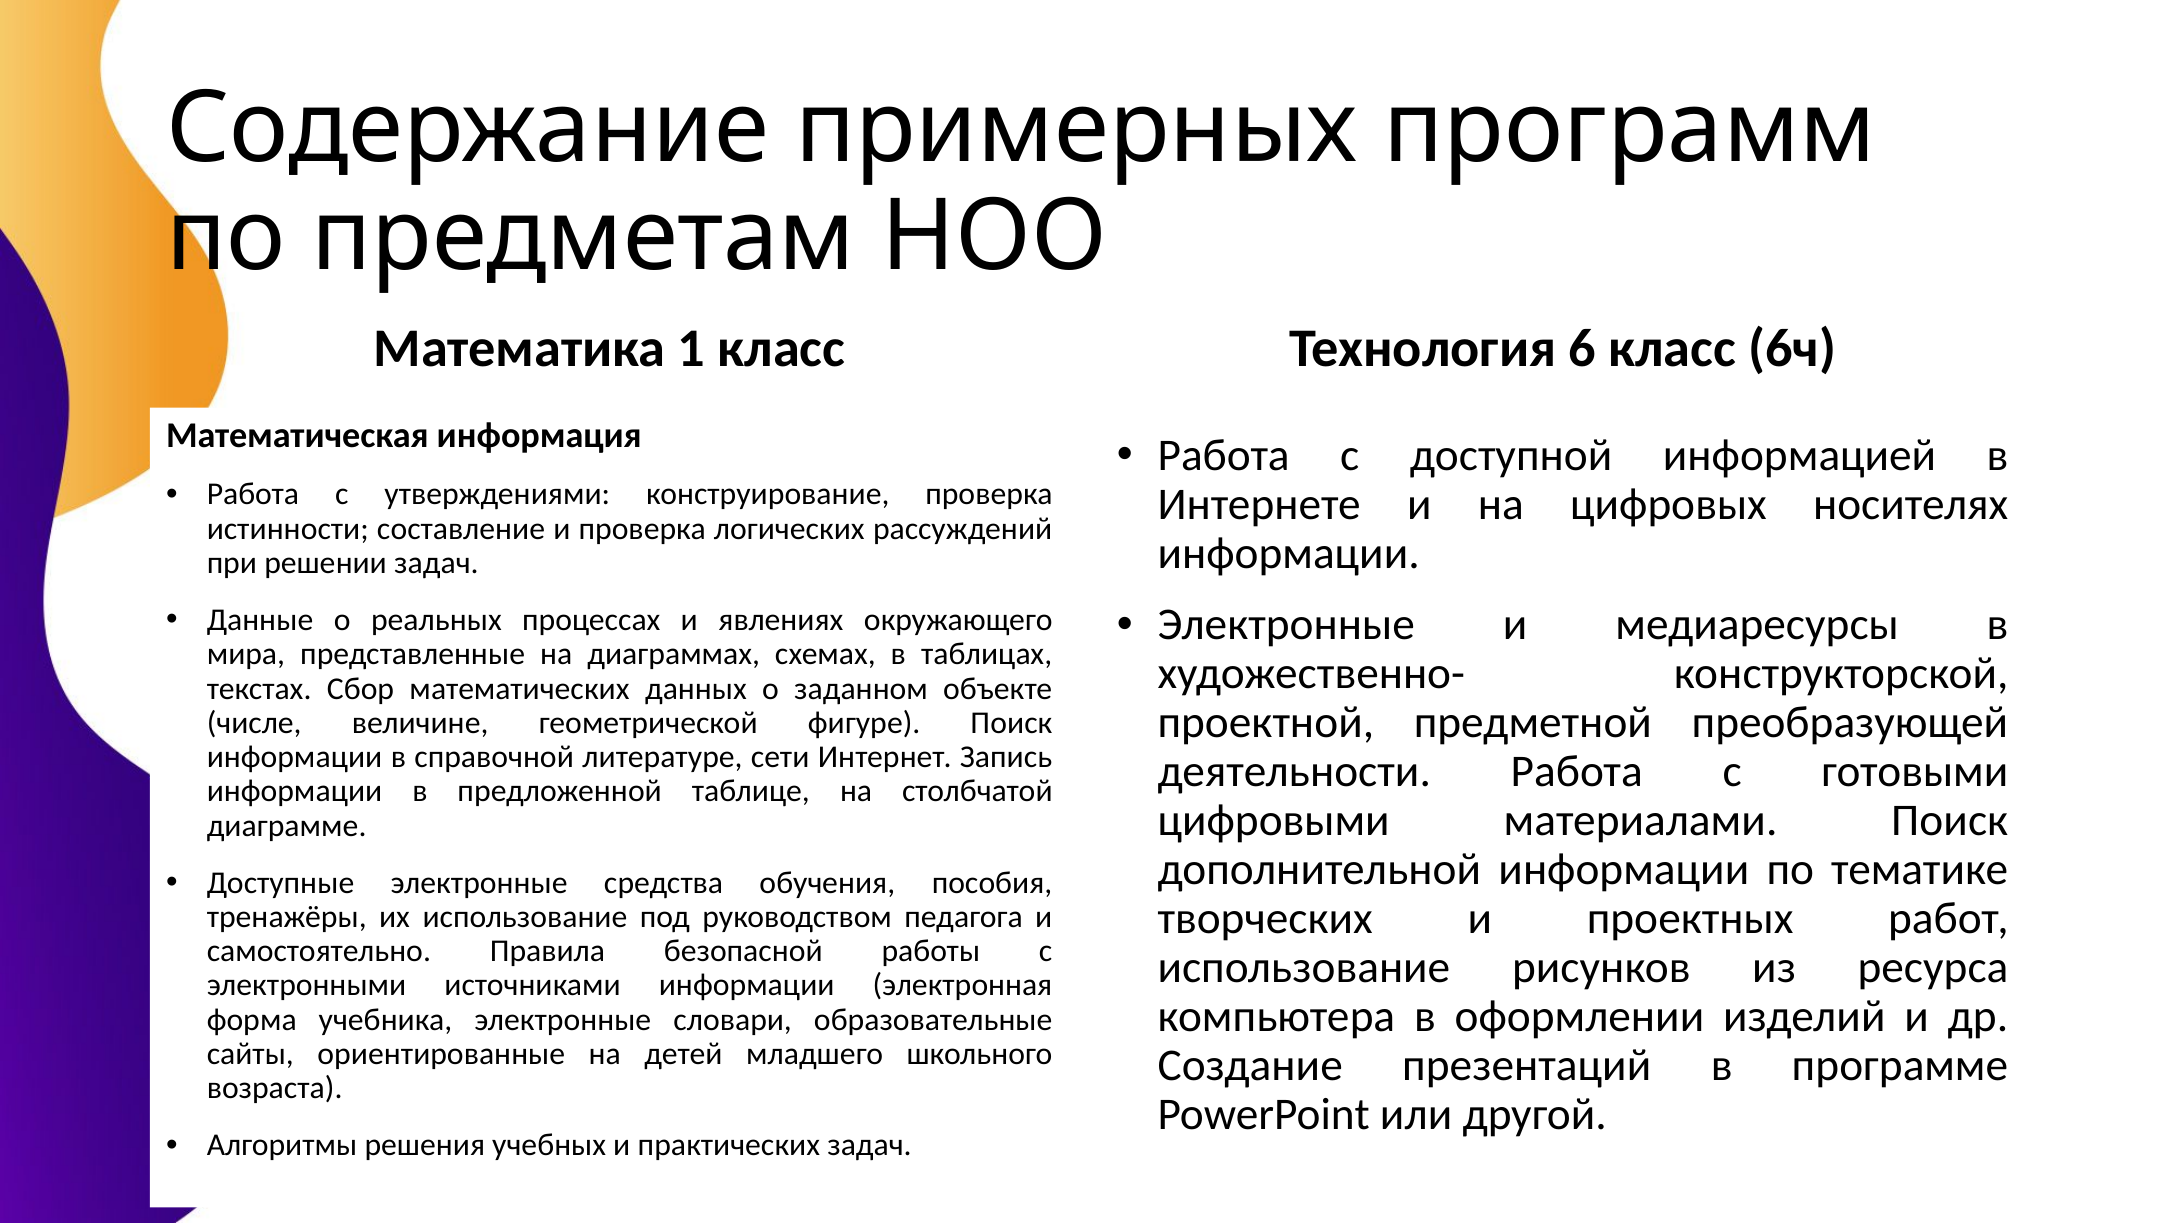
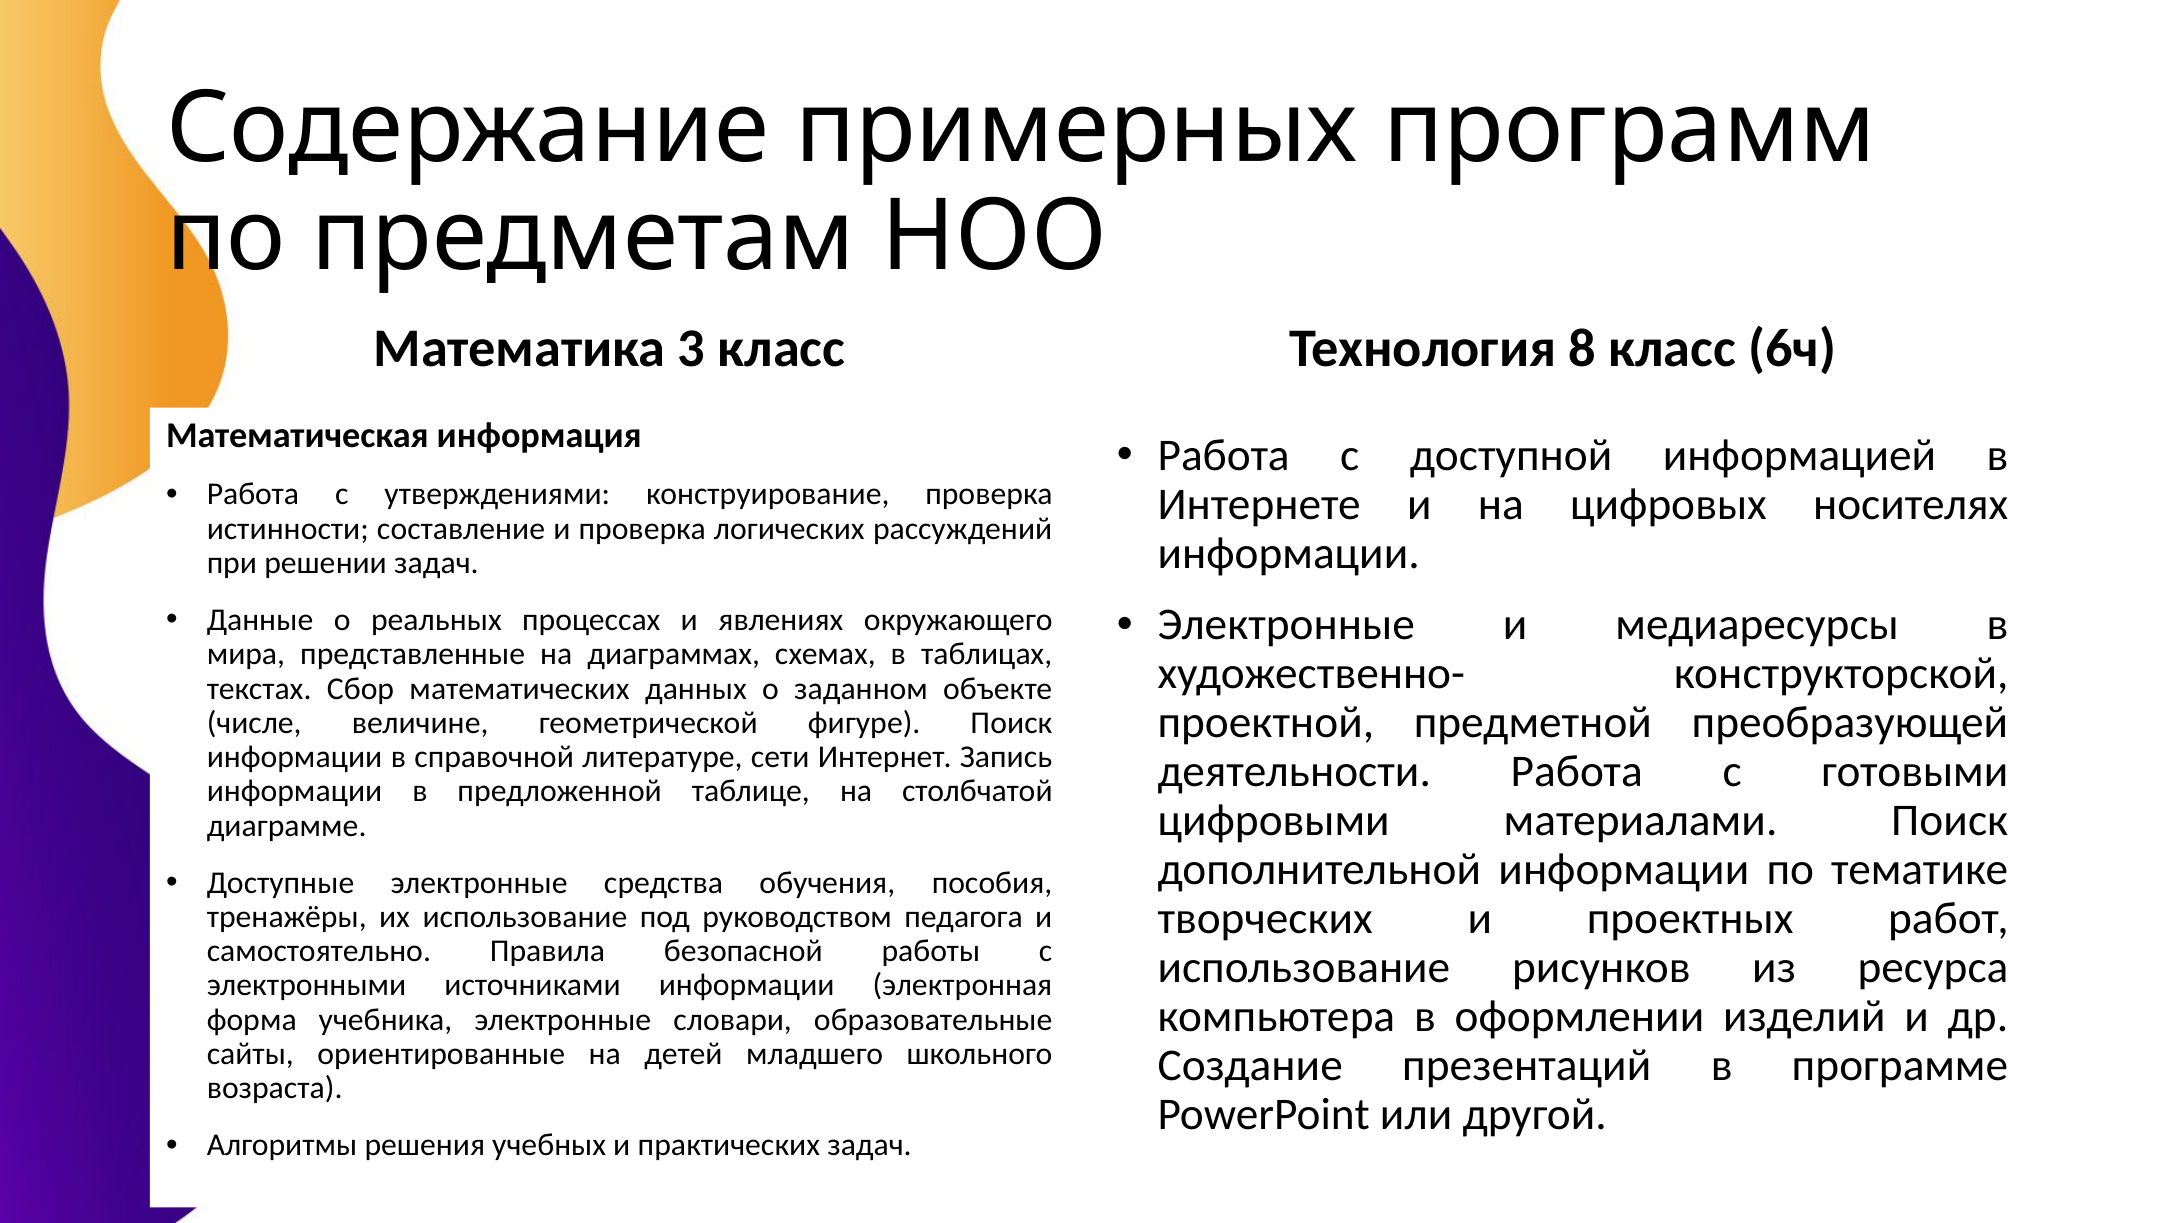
1: 1 -> 3 (692, 348)
6: 6 -> 8 (1583, 348)
